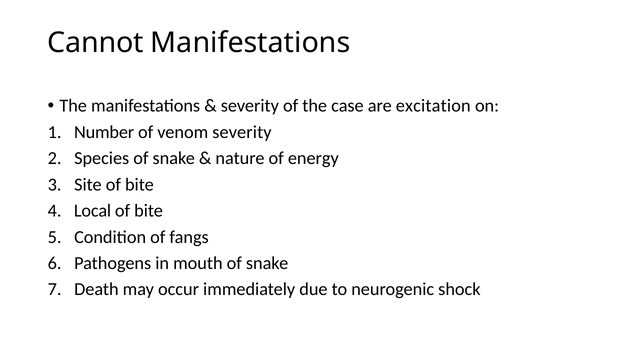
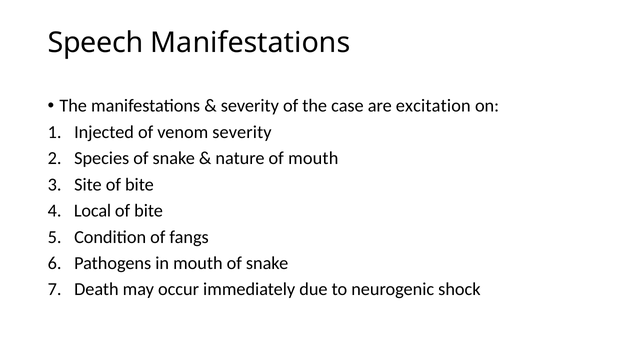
Cannot: Cannot -> Speech (95, 43)
Number: Number -> Injected (104, 132)
of energy: energy -> mouth (313, 158)
